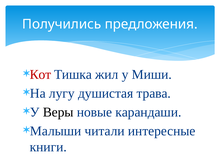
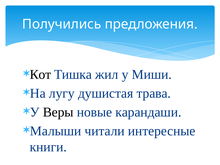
Кот colour: red -> black (40, 74)
